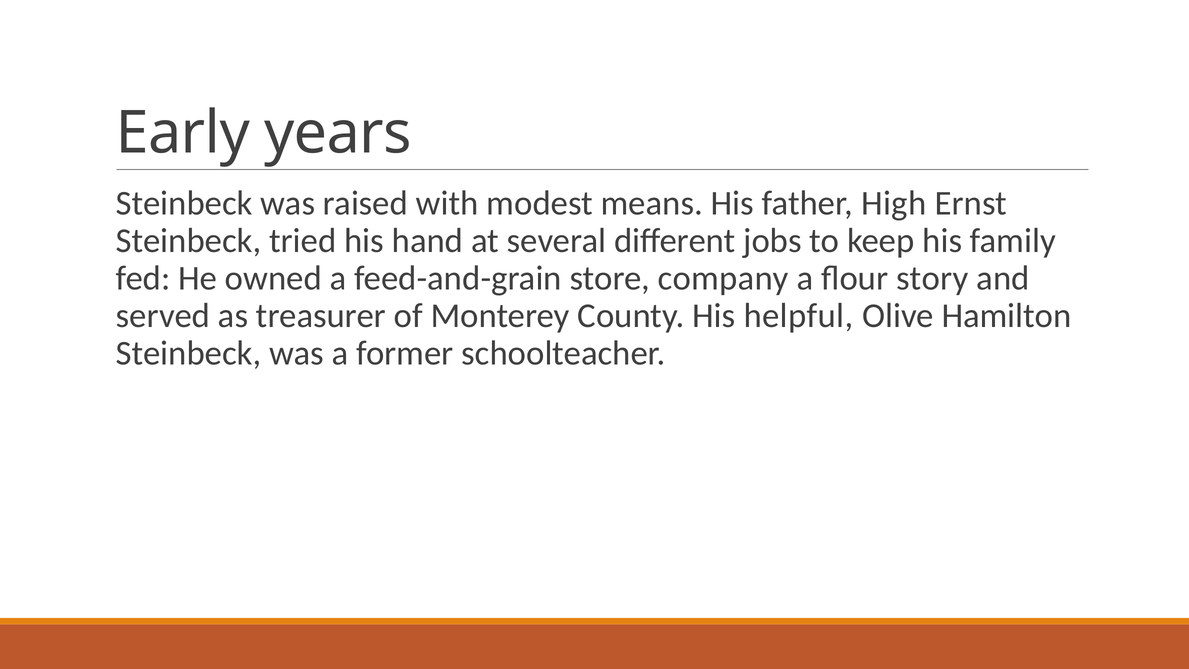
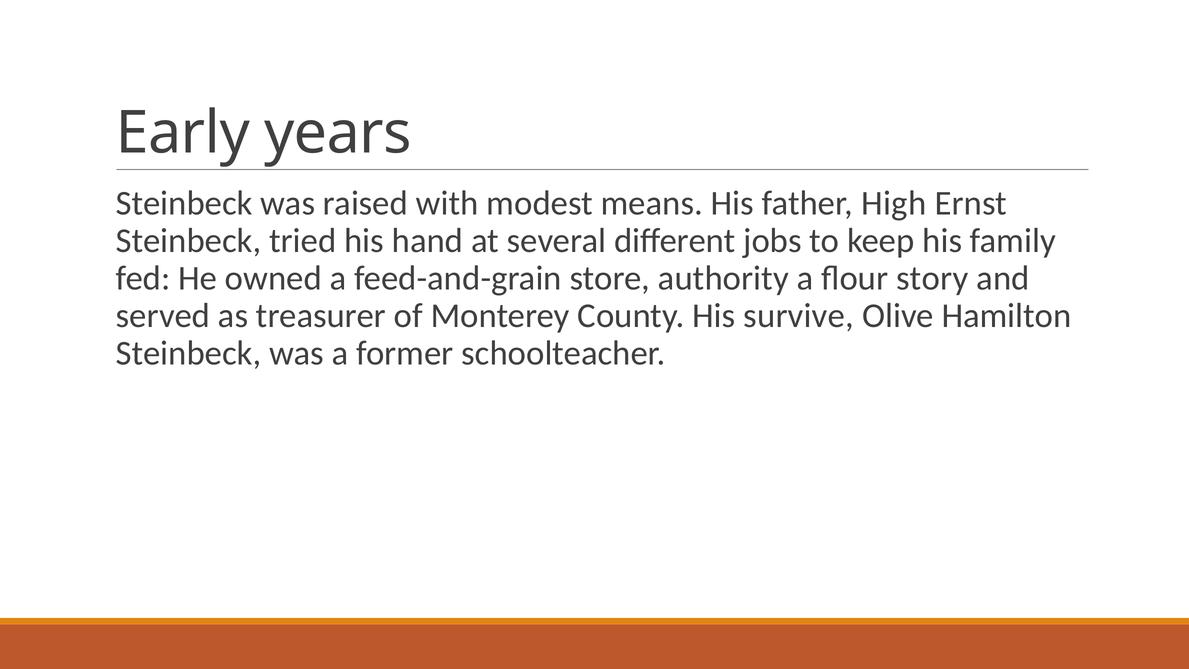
company: company -> authority (723, 278)
helpful: helpful -> survive (799, 316)
